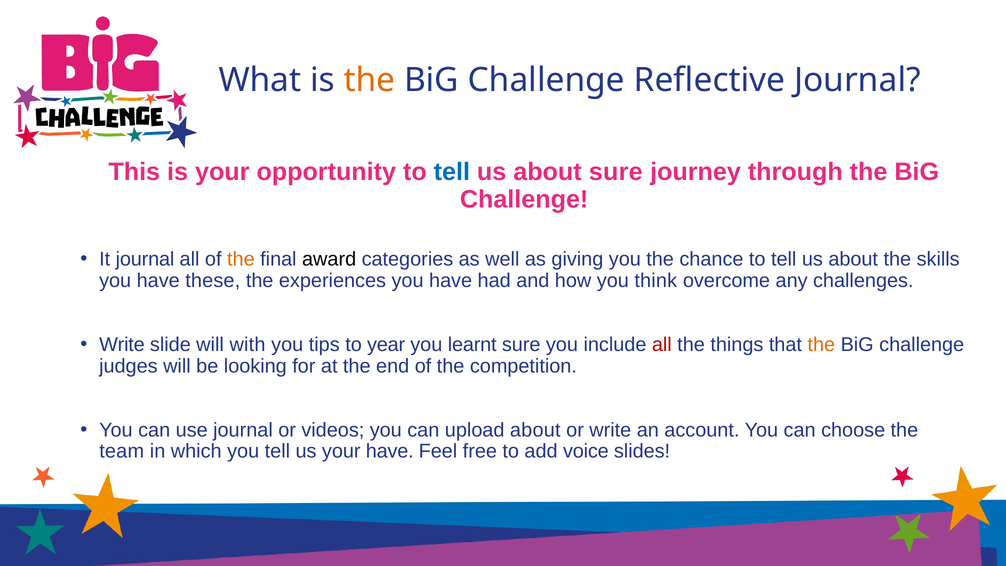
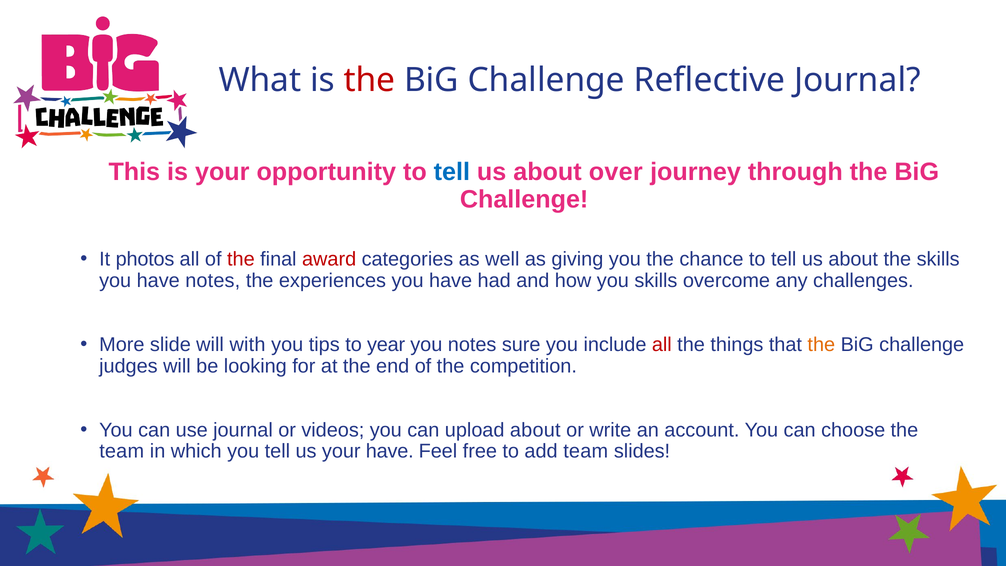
the colour: orange -> red (369, 80)
about sure: sure -> over (616, 172)
It journal: journal -> photos (145, 259)
the colour: orange -> red (241, 259)
award colour: black -> red (329, 259)
have these: these -> notes (213, 281)
you think: think -> skills (656, 281)
Write: Write -> More (122, 344)
you learnt: learnt -> notes (472, 344)
add voice: voice -> team (586, 451)
